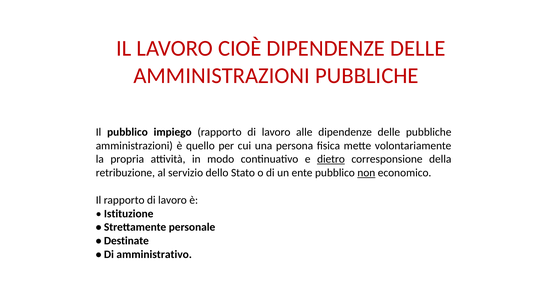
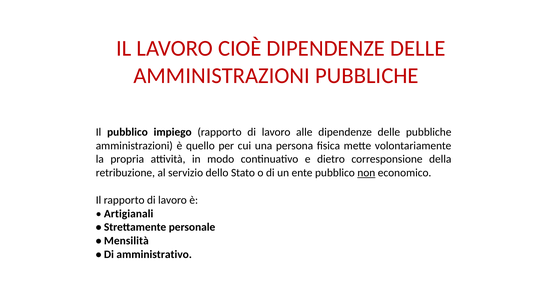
dietro underline: present -> none (331, 159)
Istituzione: Istituzione -> Artigianali (129, 214)
Destinate: Destinate -> Mensilità (126, 241)
